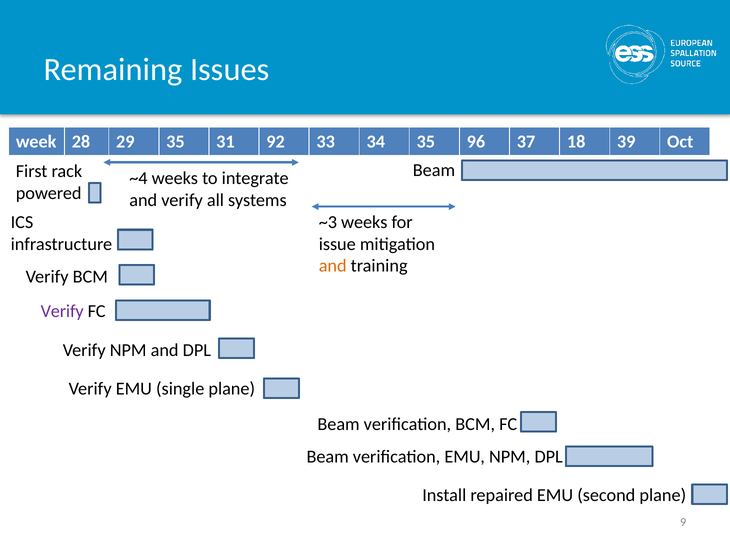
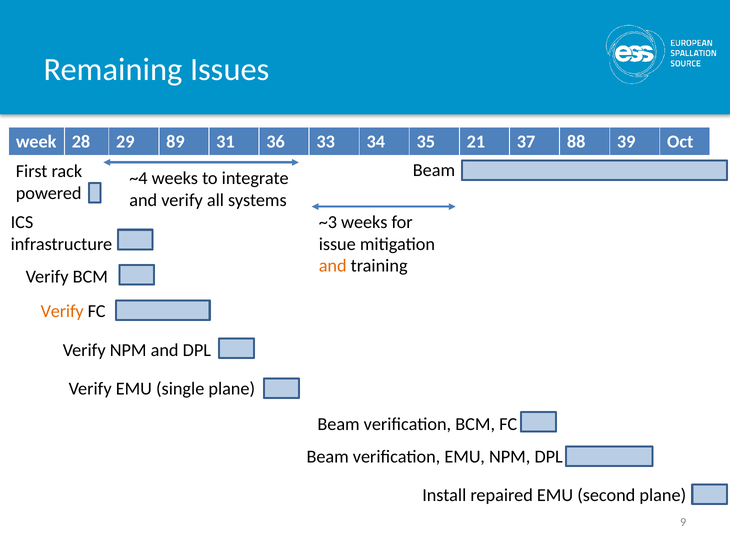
29 35: 35 -> 89 (175, 142)
92: 92 -> 36 (276, 142)
96: 96 -> 21 (476, 142)
18: 18 -> 88 (576, 142)
Verify colour: purple -> orange (62, 312)
